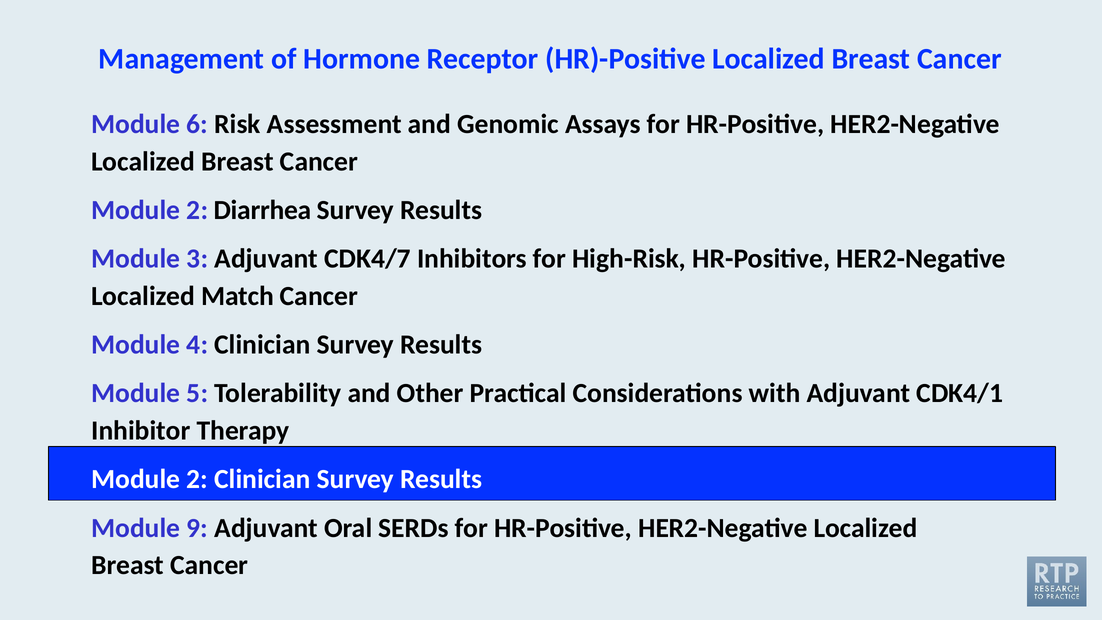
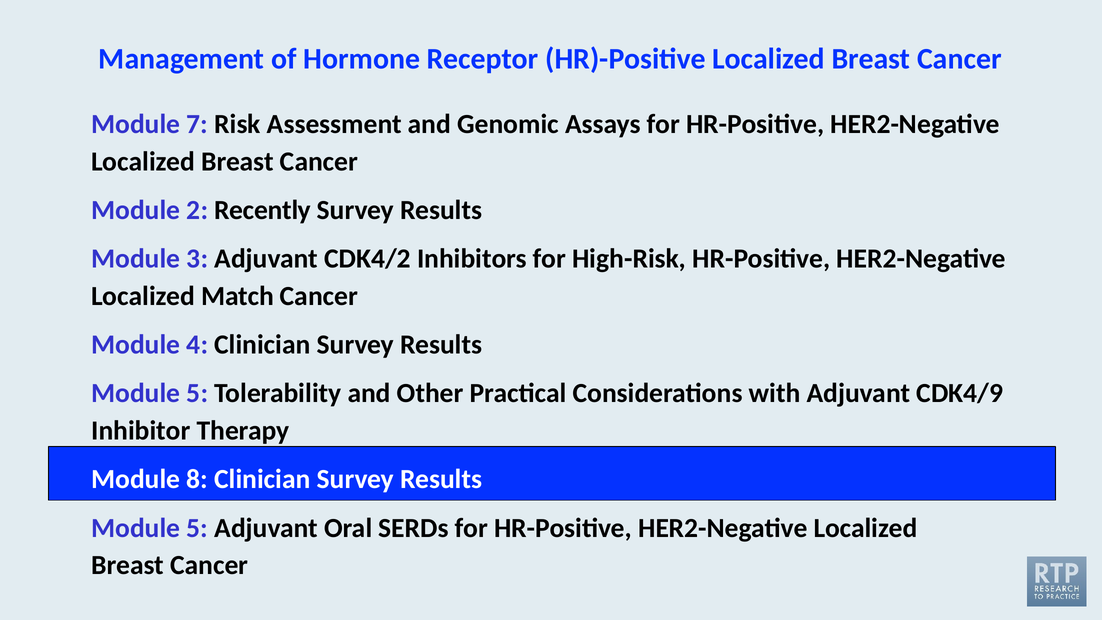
6: 6 -> 7 (197, 124)
Diarrhea: Diarrhea -> Recently (263, 210)
CDK4/7: CDK4/7 -> CDK4/2 (367, 259)
CDK4/1: CDK4/1 -> CDK4/9 (960, 393)
2: 2 -> 8 (197, 479)
9: 9 -> 5 (197, 528)
